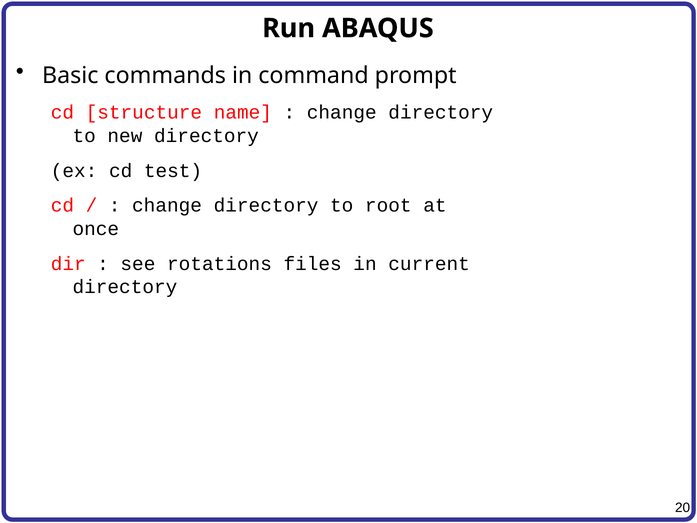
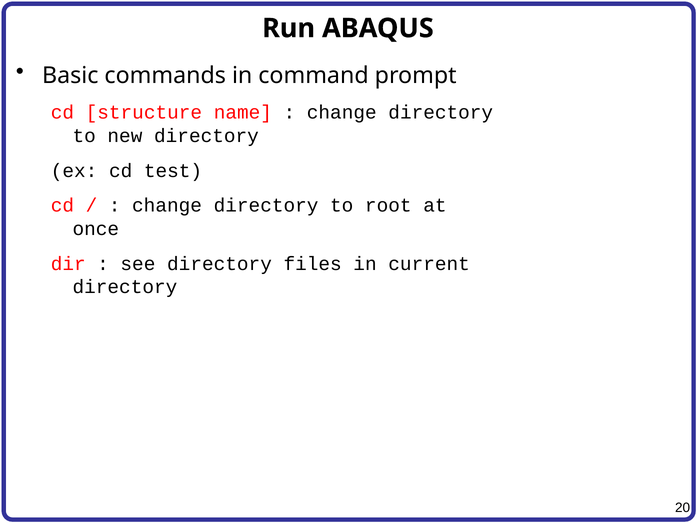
see rotations: rotations -> directory (219, 263)
